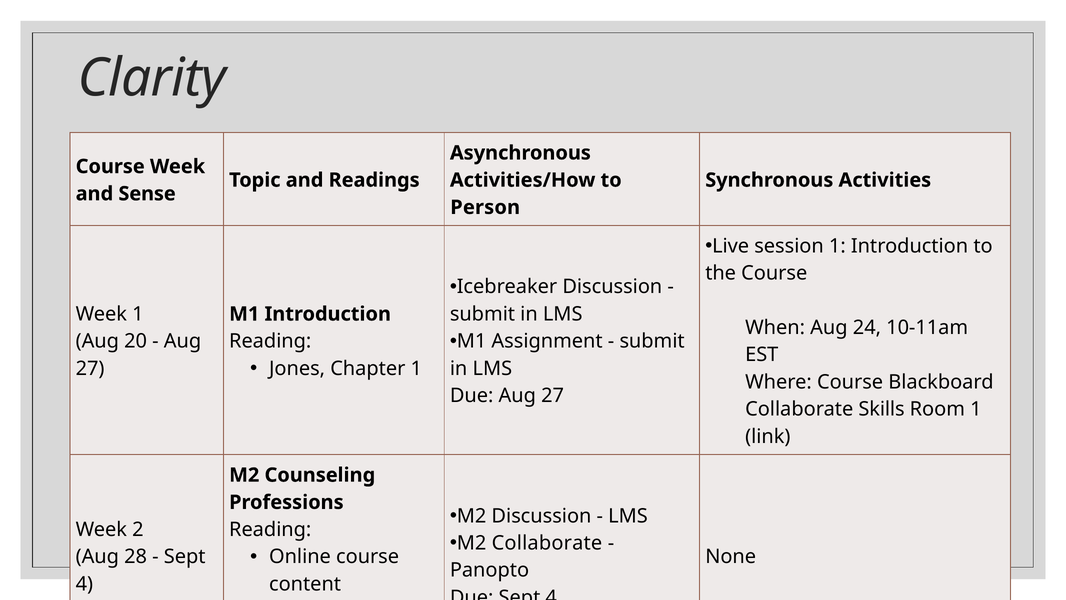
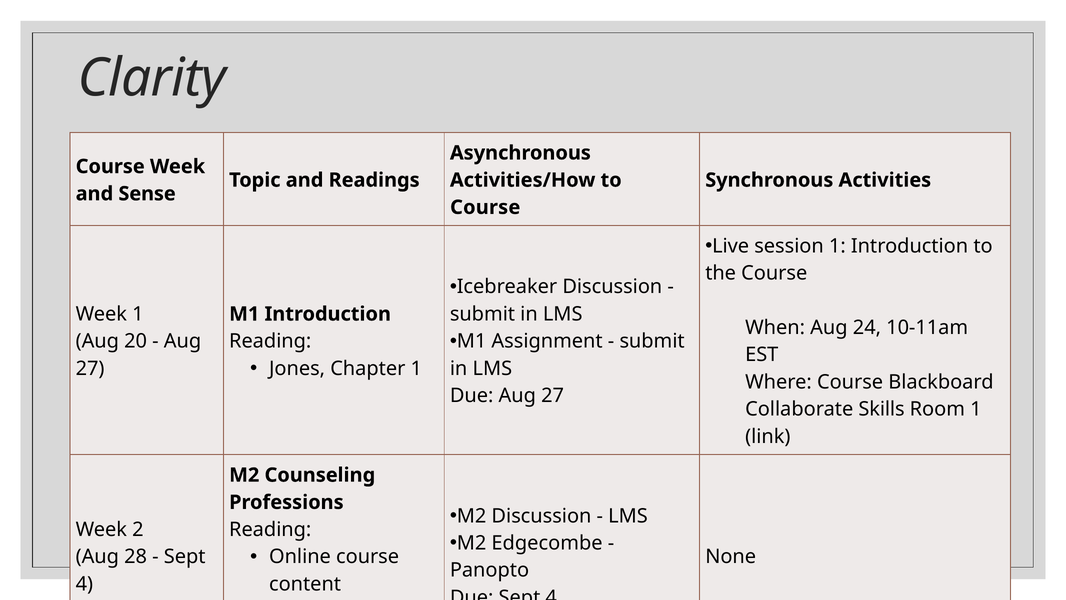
Person: Person -> Course (485, 207)
M2 Collaborate: Collaborate -> Edgecombe (547, 543)
